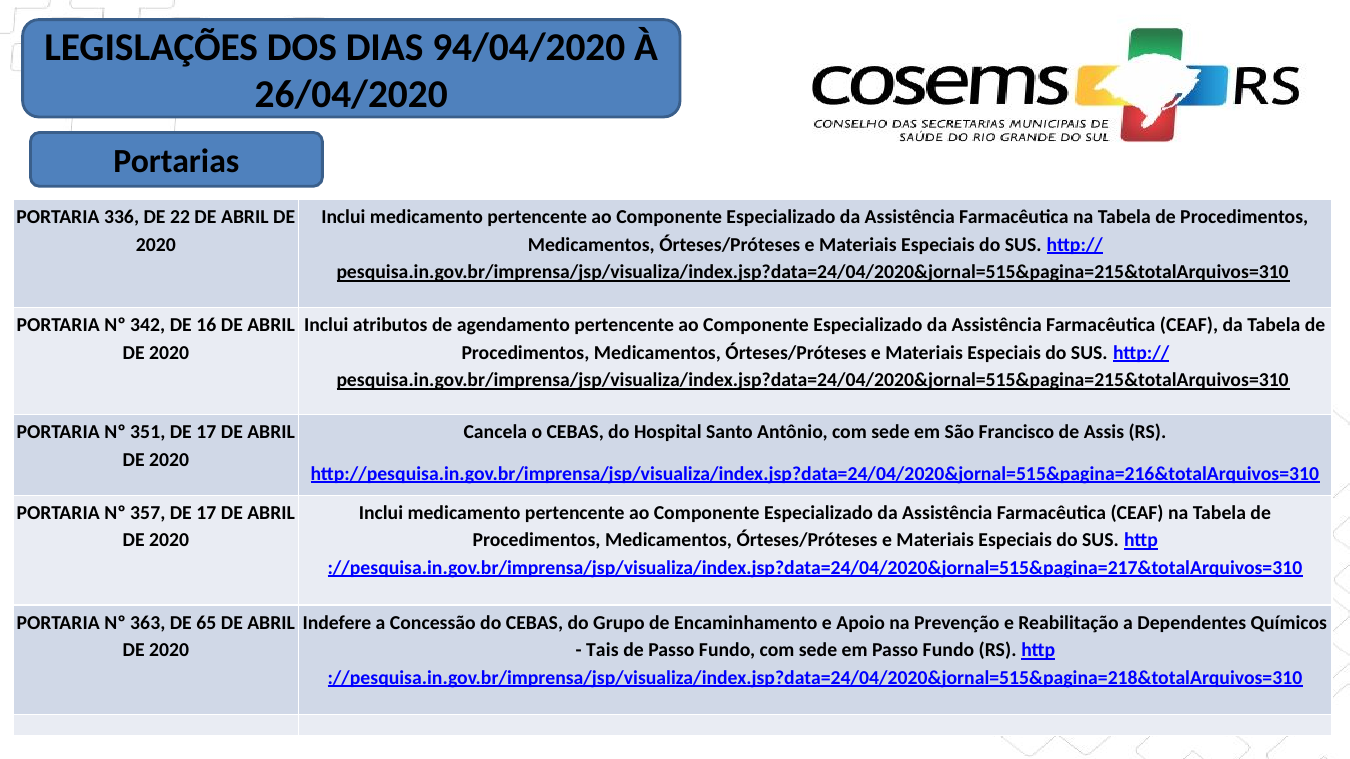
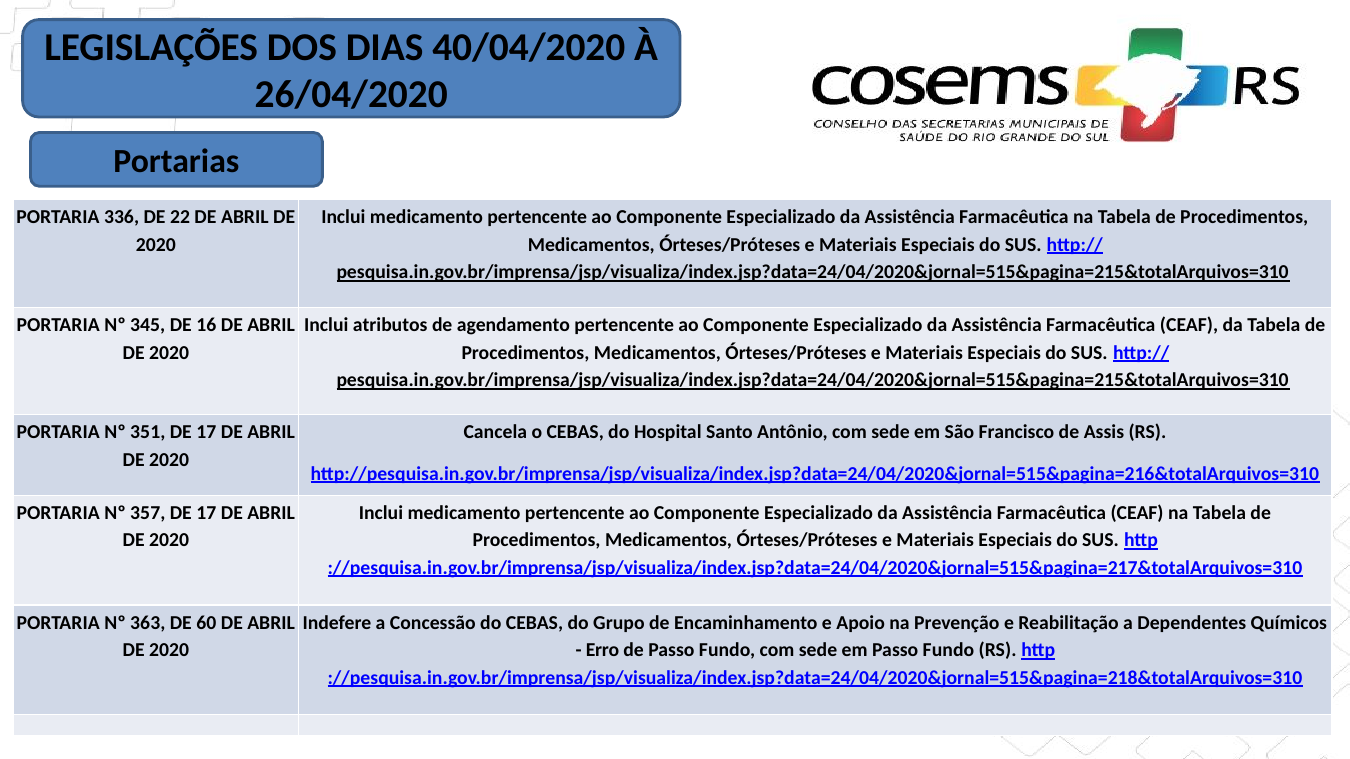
94/04/2020: 94/04/2020 -> 40/04/2020 (529, 47)
342: 342 -> 345 (148, 325)
65: 65 -> 60 (206, 623)
Tais: Tais -> Erro (603, 650)
